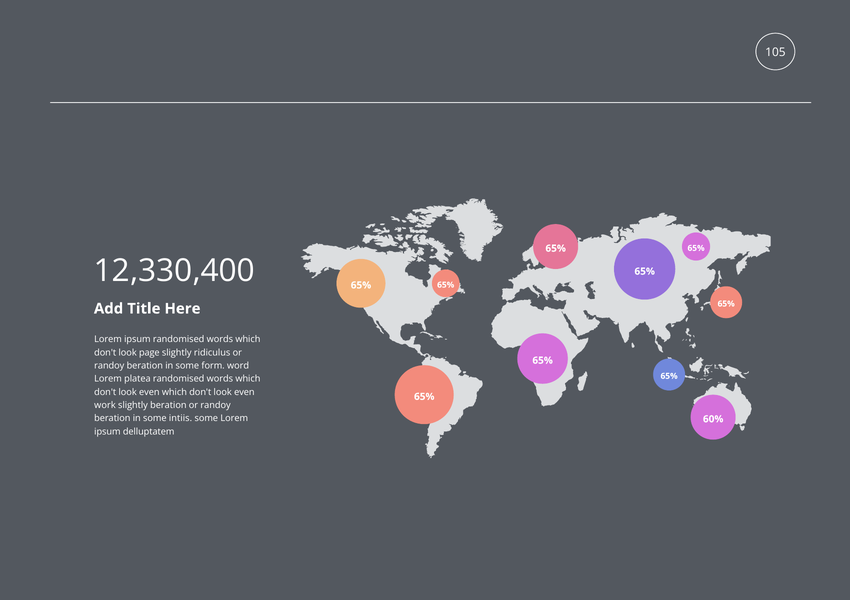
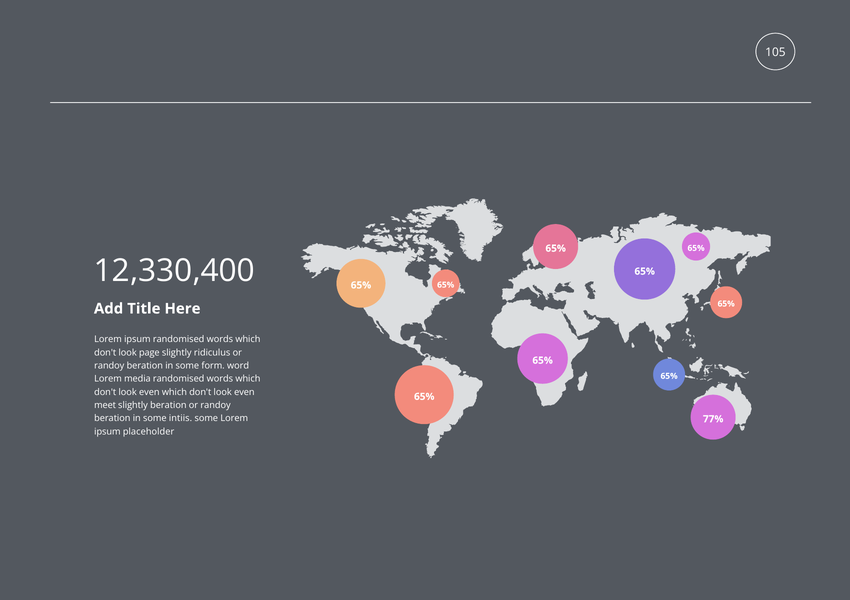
platea: platea -> media (137, 379)
work: work -> meet (105, 406)
60%: 60% -> 77% (713, 420)
delluptatem: delluptatem -> placeholder (149, 432)
